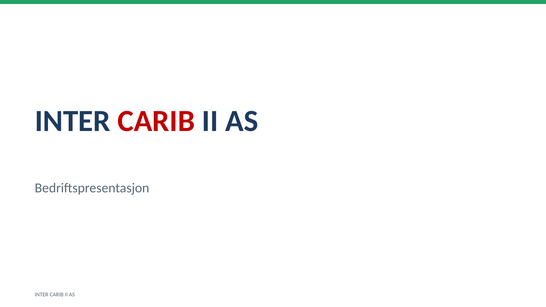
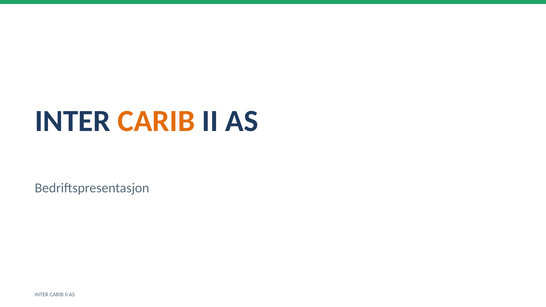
CARIB colour: red -> orange (156, 121)
